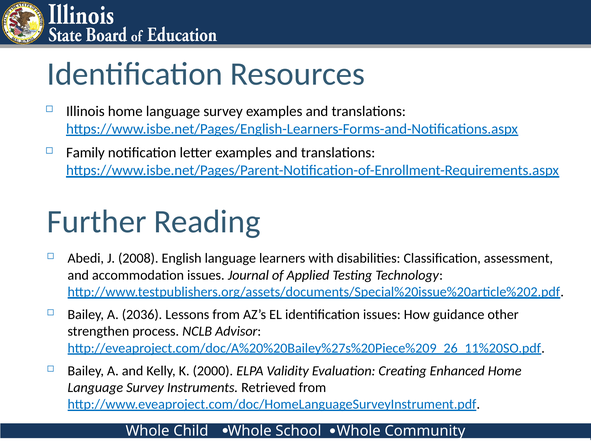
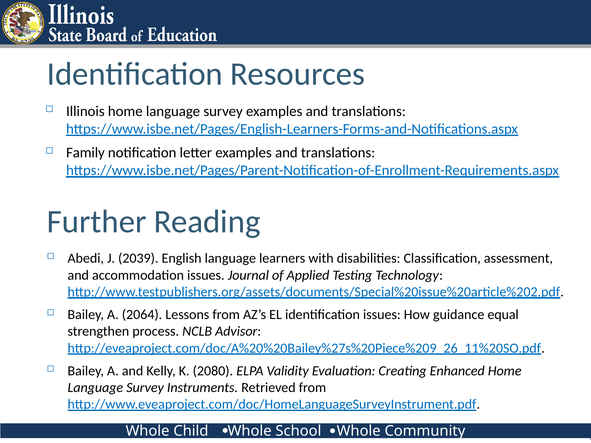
2008: 2008 -> 2039 (138, 258)
2036: 2036 -> 2064 (142, 315)
other: other -> equal (503, 315)
2000: 2000 -> 2080 (213, 371)
